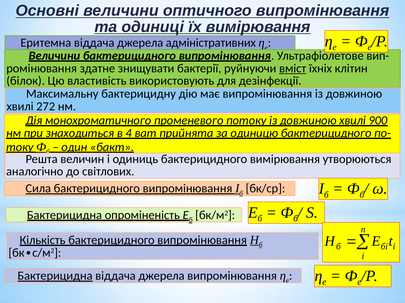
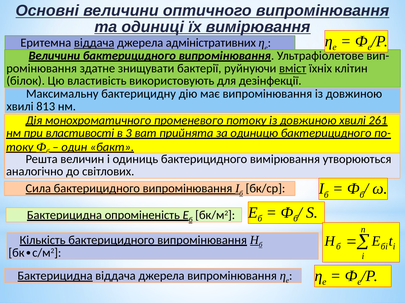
віддача underline: none -> present (94, 43)
272: 272 -> 813 (46, 107)
900: 900 -> 261 (378, 121)
знаходиться: знаходиться -> властивості (80, 133)
4: 4 -> 3 (129, 133)
